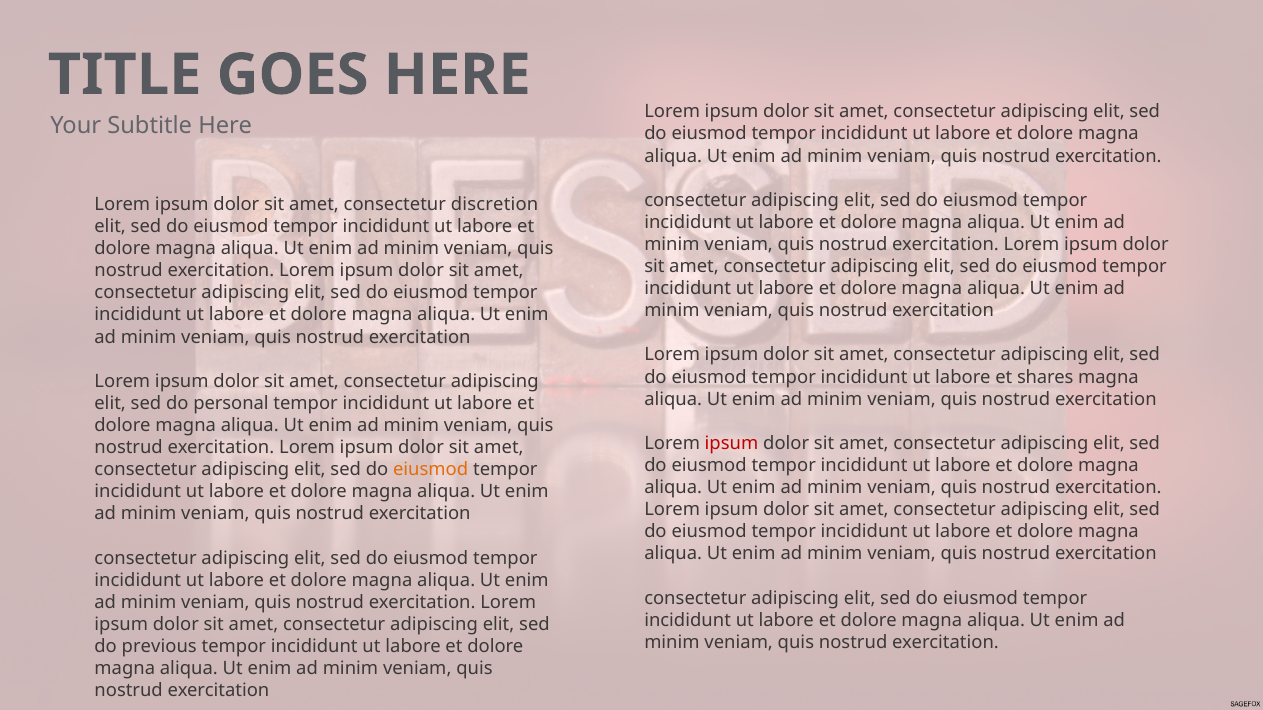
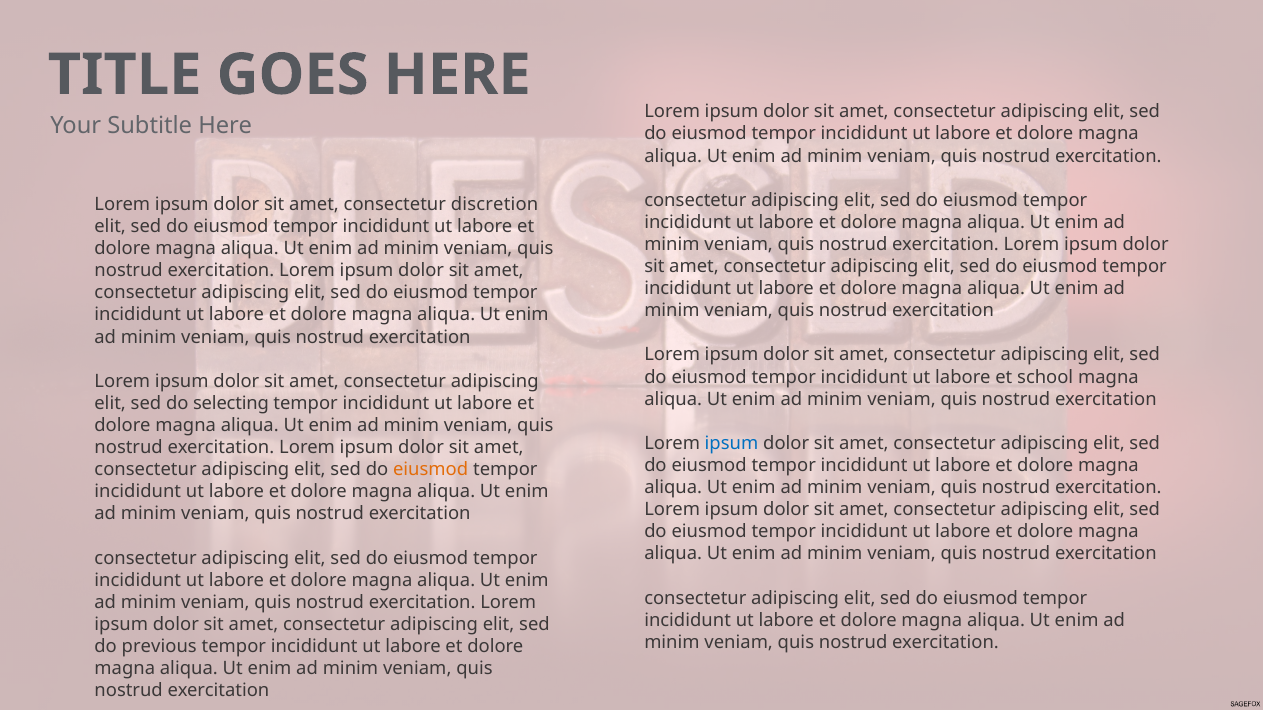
shares: shares -> school (1045, 377)
personal: personal -> selecting (231, 404)
ipsum colour: red -> blue (731, 444)
